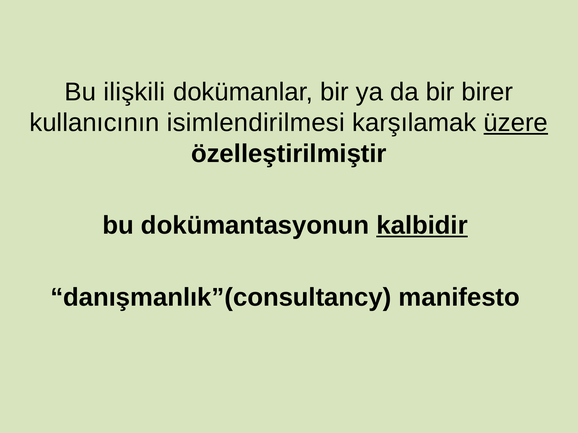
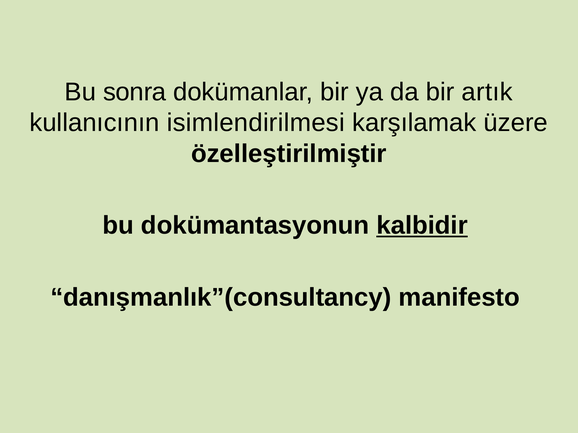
ilişkili: ilişkili -> sonra (135, 92)
birer: birer -> artık (487, 92)
üzere underline: present -> none (516, 123)
